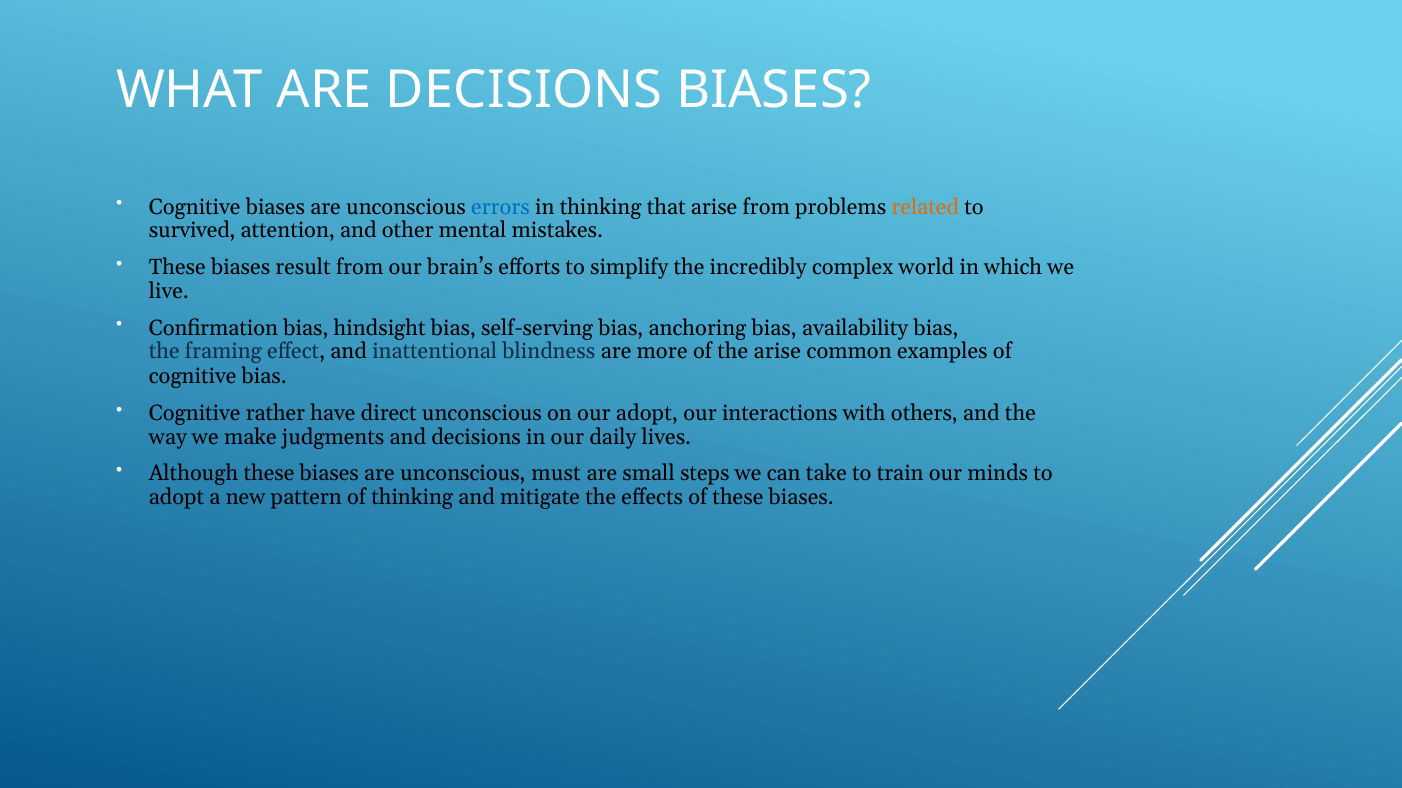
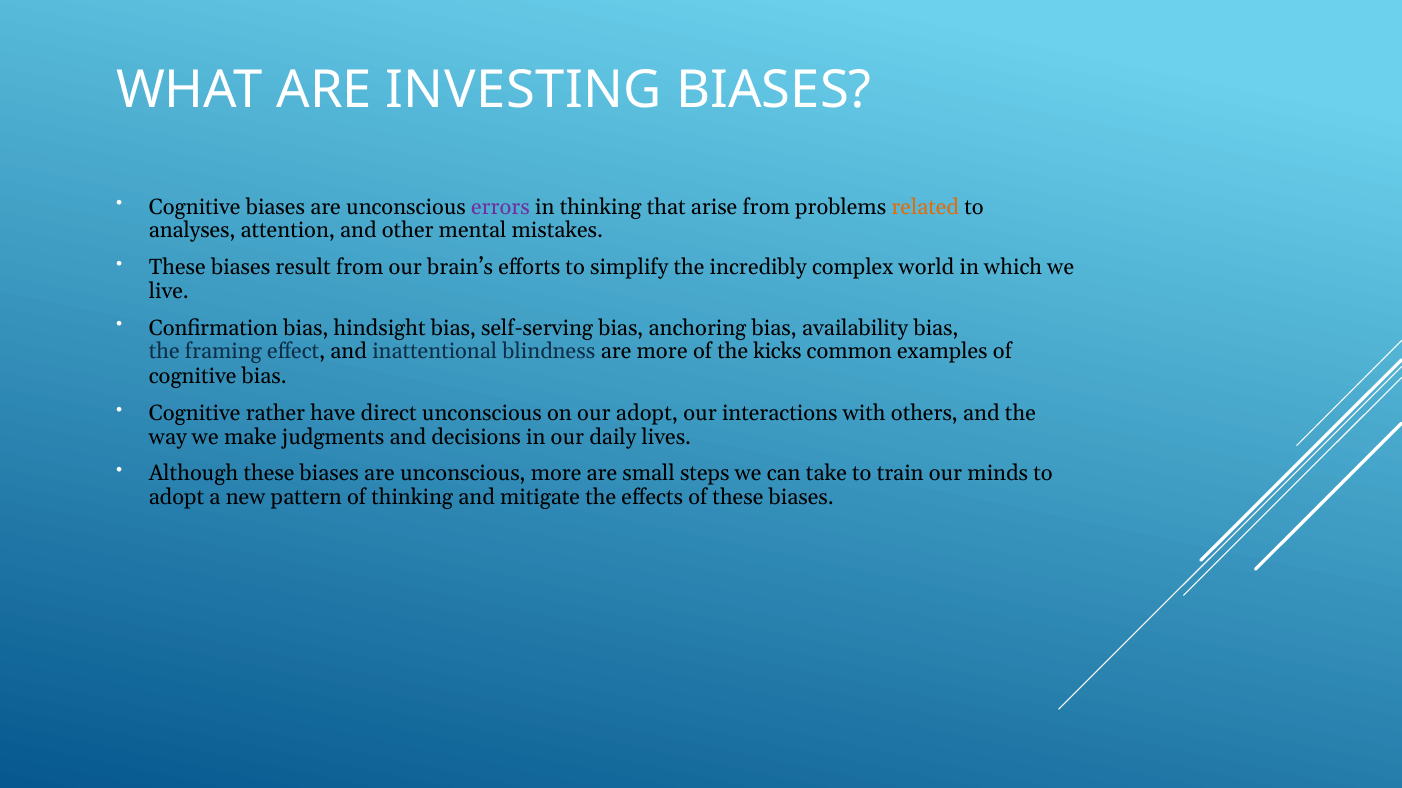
ARE DECISIONS: DECISIONS -> INVESTING (524, 90)
errors colour: blue -> purple (500, 207)
survived: survived -> analyses (192, 231)
the arise: arise -> kicks (778, 352)
unconscious must: must -> more (556, 474)
